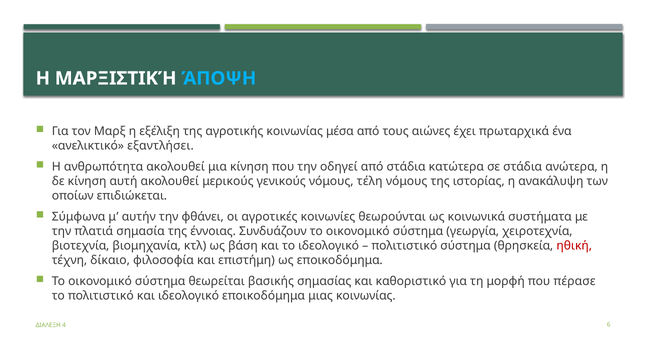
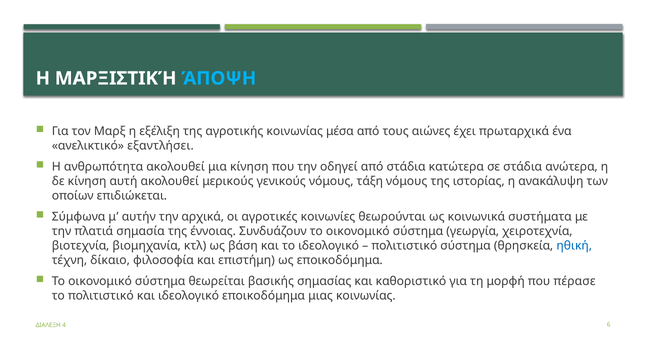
τέλη: τέλη -> τάξη (370, 182)
φθάνει: φθάνει -> αρχικά (203, 217)
ηθική colour: red -> blue (574, 246)
